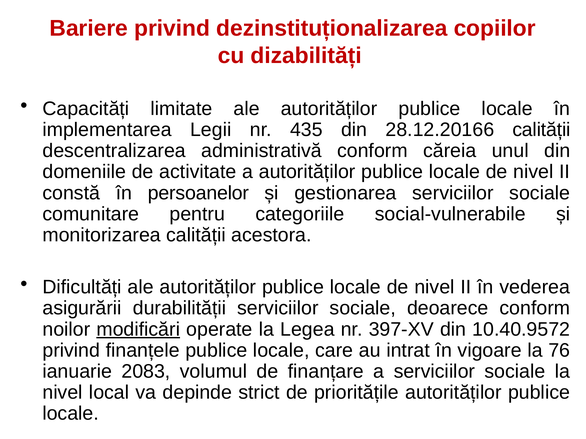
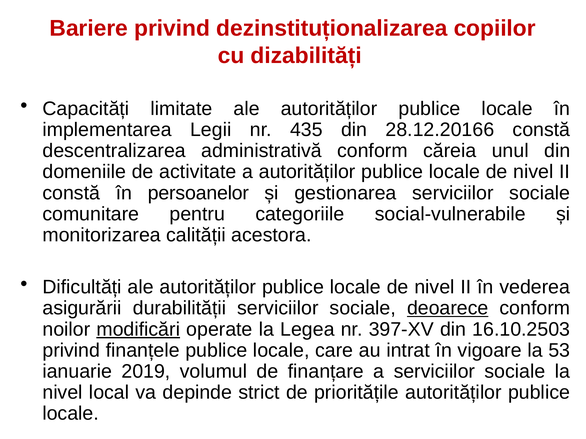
28.12.20166 calității: calității -> constă (541, 130)
deoarece underline: none -> present (448, 309)
10.40.9572: 10.40.9572 -> 16.10.2503 (521, 330)
76: 76 -> 53 (559, 351)
2083: 2083 -> 2019 (146, 372)
